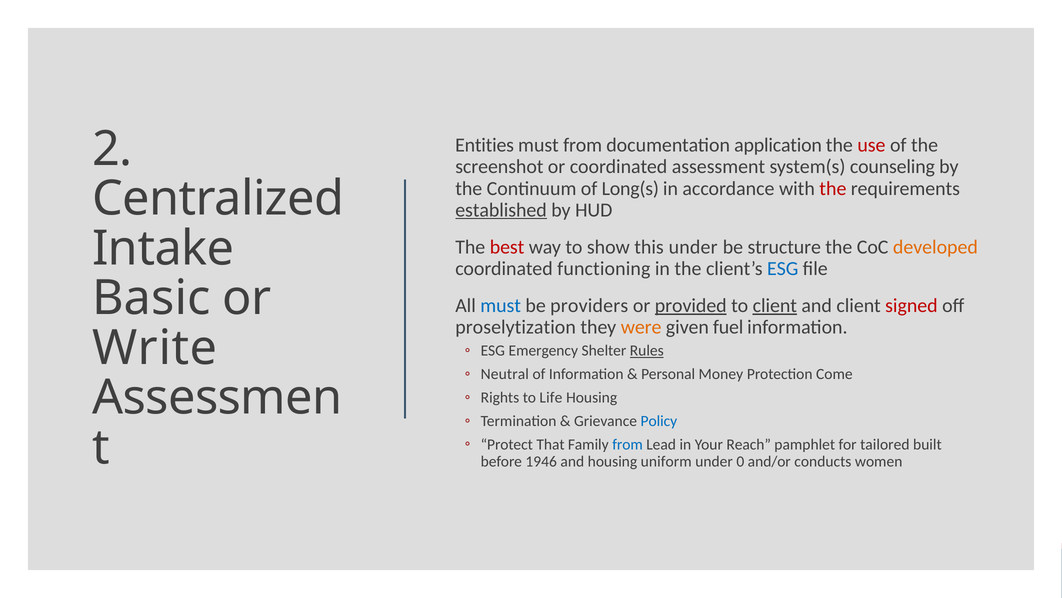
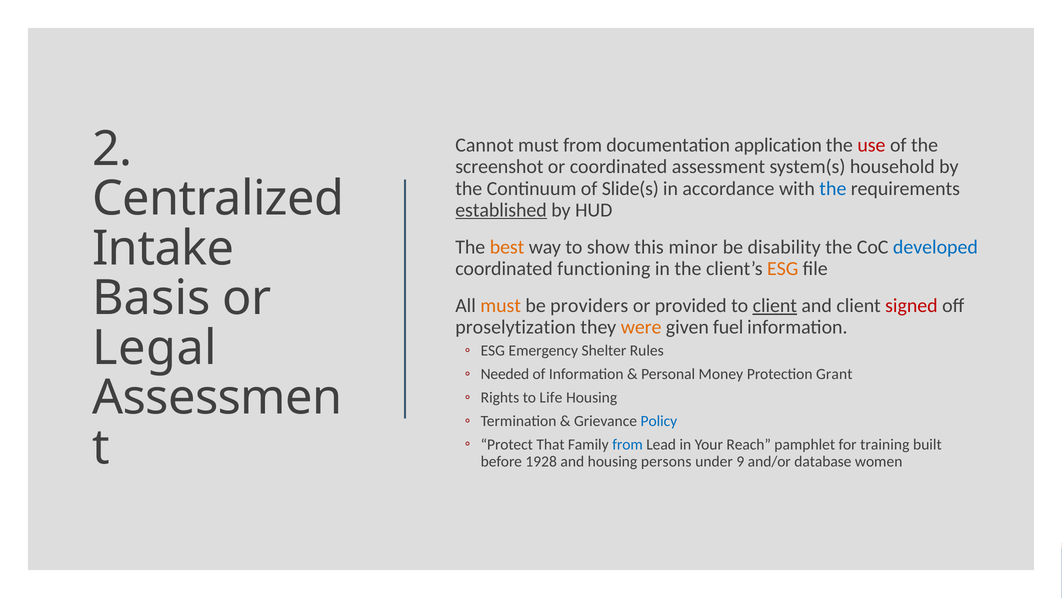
Entities: Entities -> Cannot (484, 145)
counseling: counseling -> household (892, 167)
Long(s: Long(s -> Slide(s (630, 188)
the colour: red -> blue (833, 188)
best colour: red -> orange (507, 247)
this under: under -> minor (693, 247)
structure: structure -> disability (784, 247)
developed colour: orange -> blue (935, 247)
ESG colour: blue -> orange (783, 268)
Basic: Basic -> Basis (151, 298)
must colour: blue -> orange (501, 305)
provided underline: present -> none (691, 305)
Write: Write -> Legal (155, 348)
Rules underline: present -> none (647, 350)
Neutral: Neutral -> Needed (505, 374)
Come: Come -> Grant (834, 374)
tailored: tailored -> training (885, 444)
1946: 1946 -> 1928 (541, 461)
uniform: uniform -> persons (666, 461)
0: 0 -> 9 (740, 461)
conducts: conducts -> database (823, 461)
